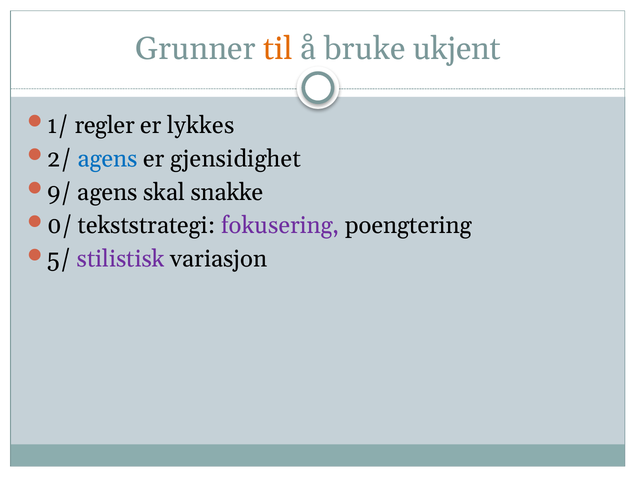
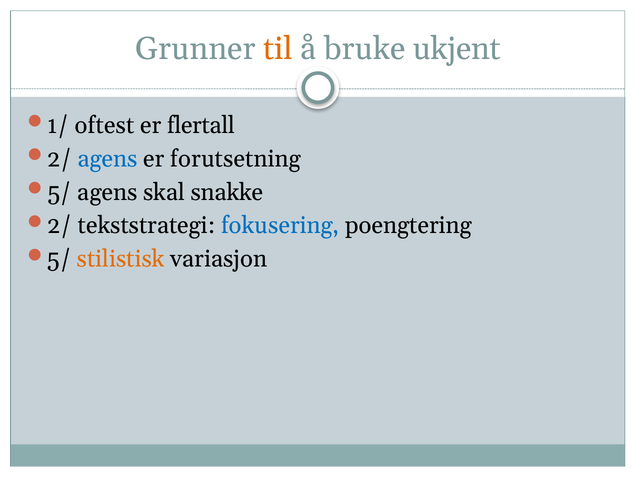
regler: regler -> oftest (105, 125)
lykkes: lykkes -> flertall (201, 125)
gjensidighet: gjensidighet -> forutsetning (236, 159)
9/: 9/ -> 5/ (60, 192)
0/: 0/ -> 2/ (60, 226)
fokusering colour: purple -> blue (280, 226)
stilistisk colour: purple -> orange (121, 259)
